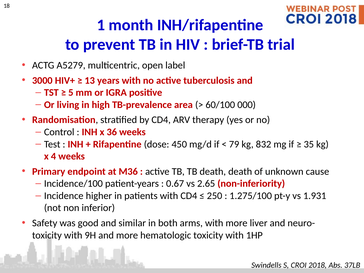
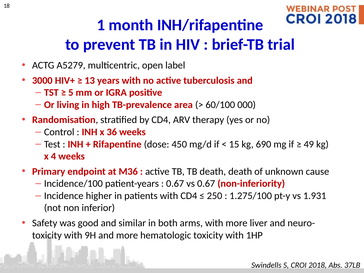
79: 79 -> 15 (234, 144)
832: 832 -> 690 (264, 144)
35: 35 -> 49 (309, 144)
vs 2.65: 2.65 -> 0.67 (206, 184)
